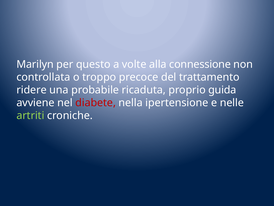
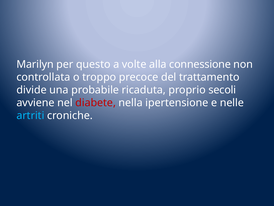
ridere: ridere -> divide (32, 90)
guida: guida -> secoli (222, 90)
artriti colour: light green -> light blue (30, 115)
